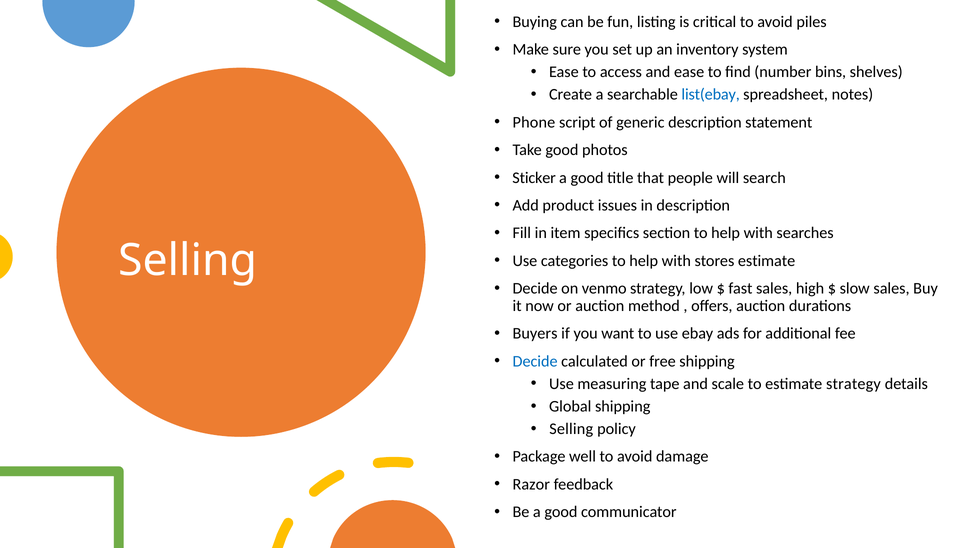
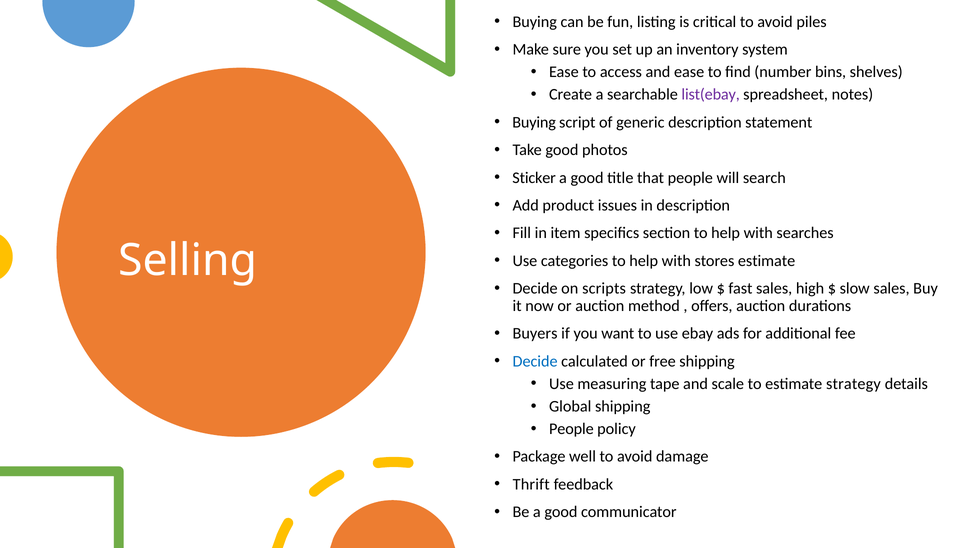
list(ebay colour: blue -> purple (711, 95)
Phone: Phone -> Buying (534, 122)
venmo: venmo -> scripts (604, 288)
Selling: Selling -> People (571, 429)
Razor: Razor -> Thrift (531, 484)
